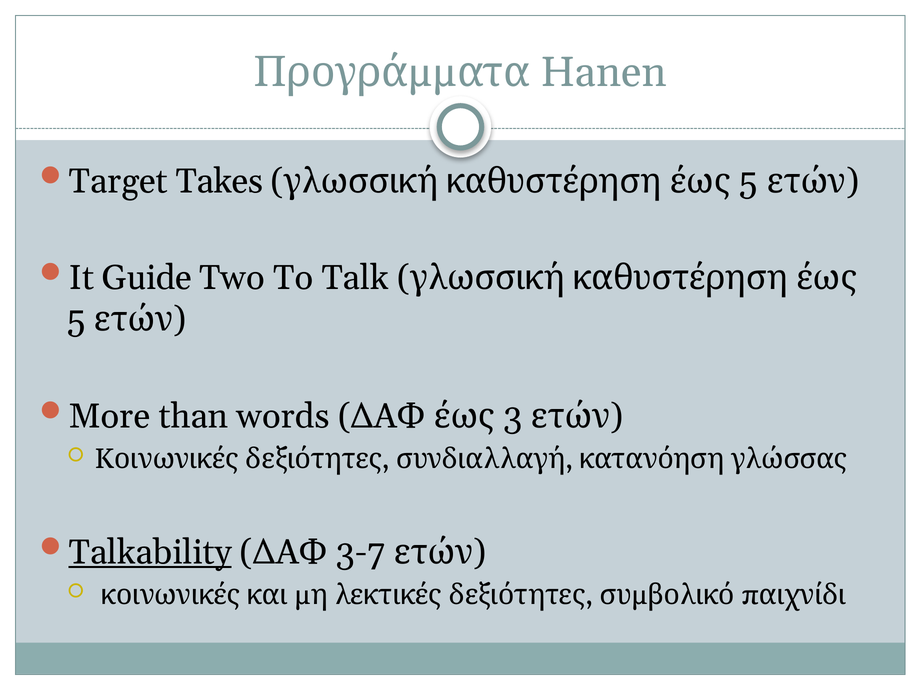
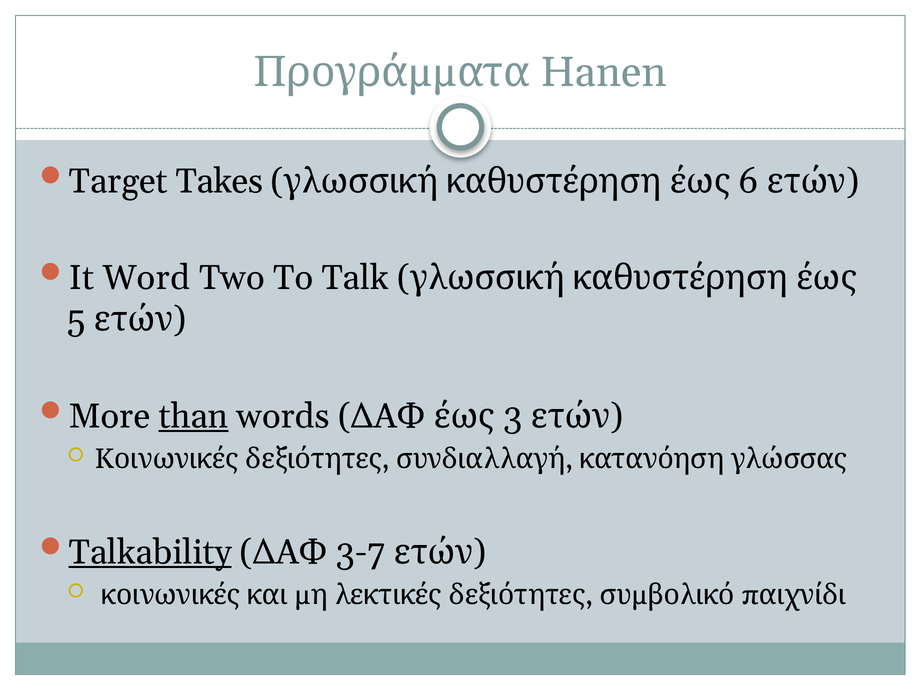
5: 5 -> 6 (749, 181)
Guide: Guide -> Word (147, 278)
than underline: none -> present (193, 417)
